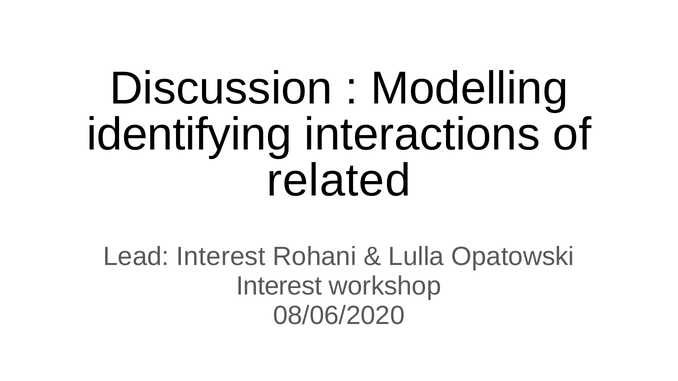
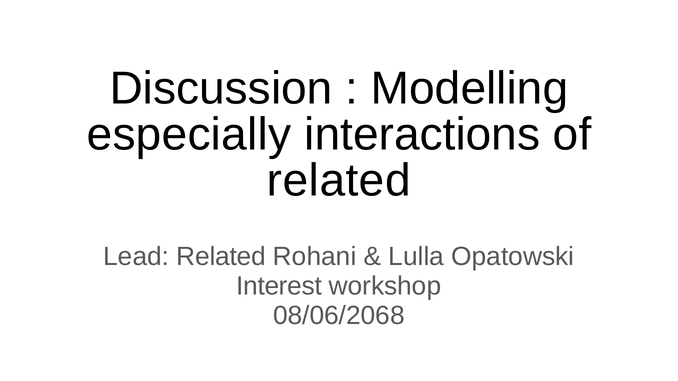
identifying: identifying -> especially (189, 135)
Lead Interest: Interest -> Related (221, 257)
08/06/2020: 08/06/2020 -> 08/06/2068 (339, 316)
